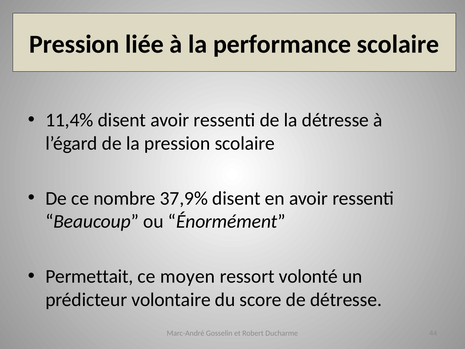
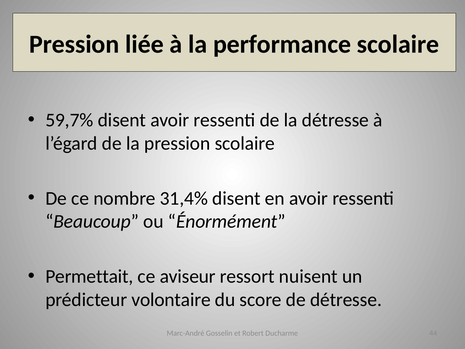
11,4%: 11,4% -> 59,7% (69, 120)
37,9%: 37,9% -> 31,4% (184, 198)
moyen: moyen -> aviseur (188, 276)
volonté: volonté -> nuisent (308, 276)
